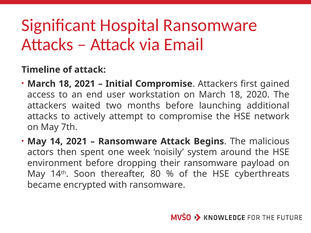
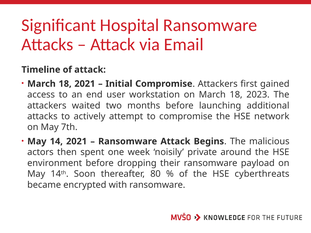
2020: 2020 -> 2023 (258, 95)
system: system -> private (202, 152)
